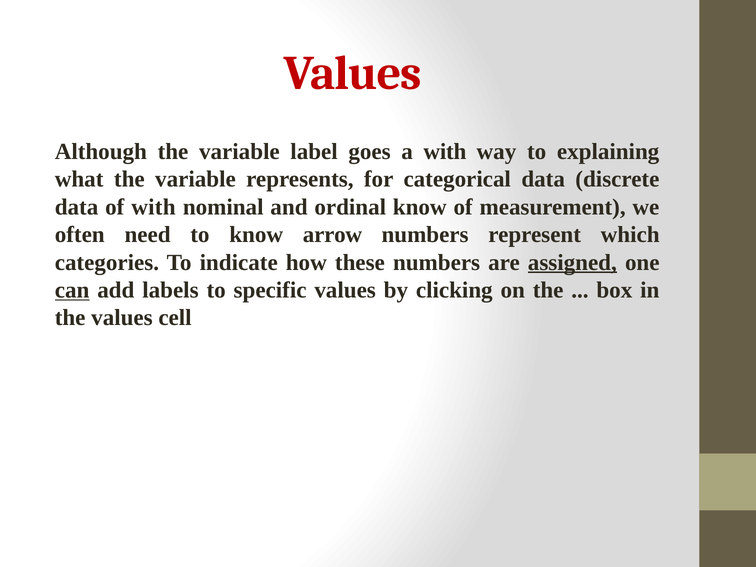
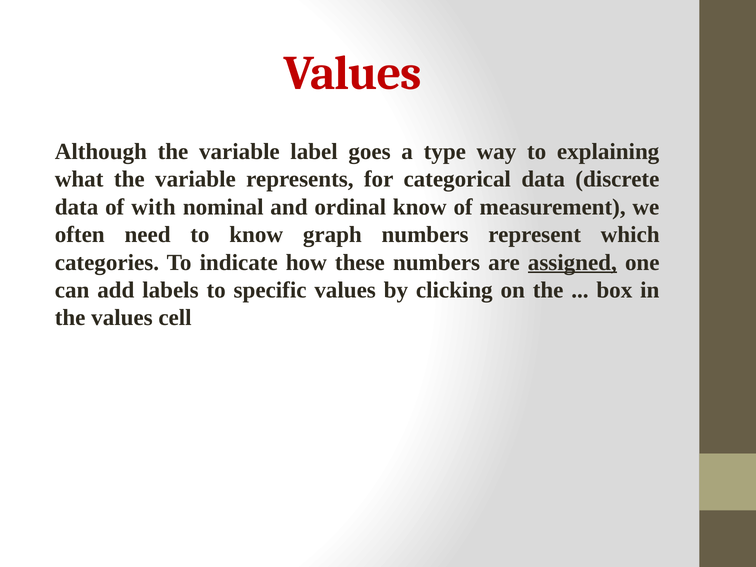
a with: with -> type (445, 152)
arrow: arrow -> graph (332, 235)
can underline: present -> none (72, 290)
